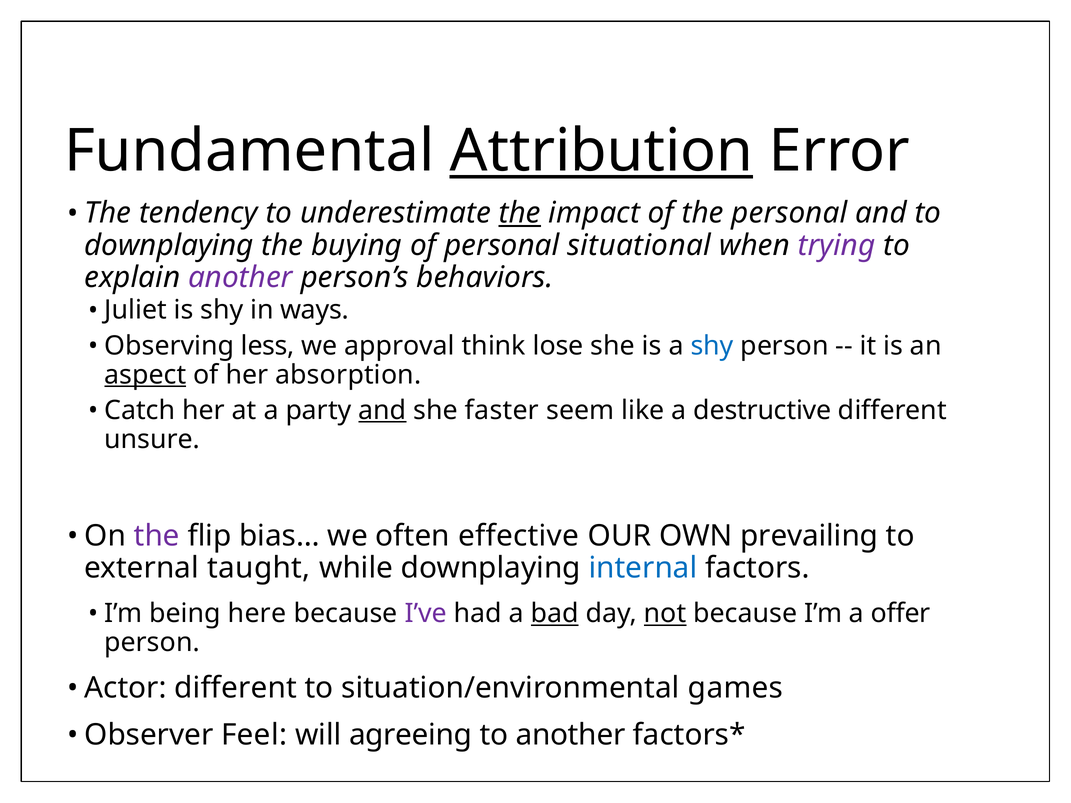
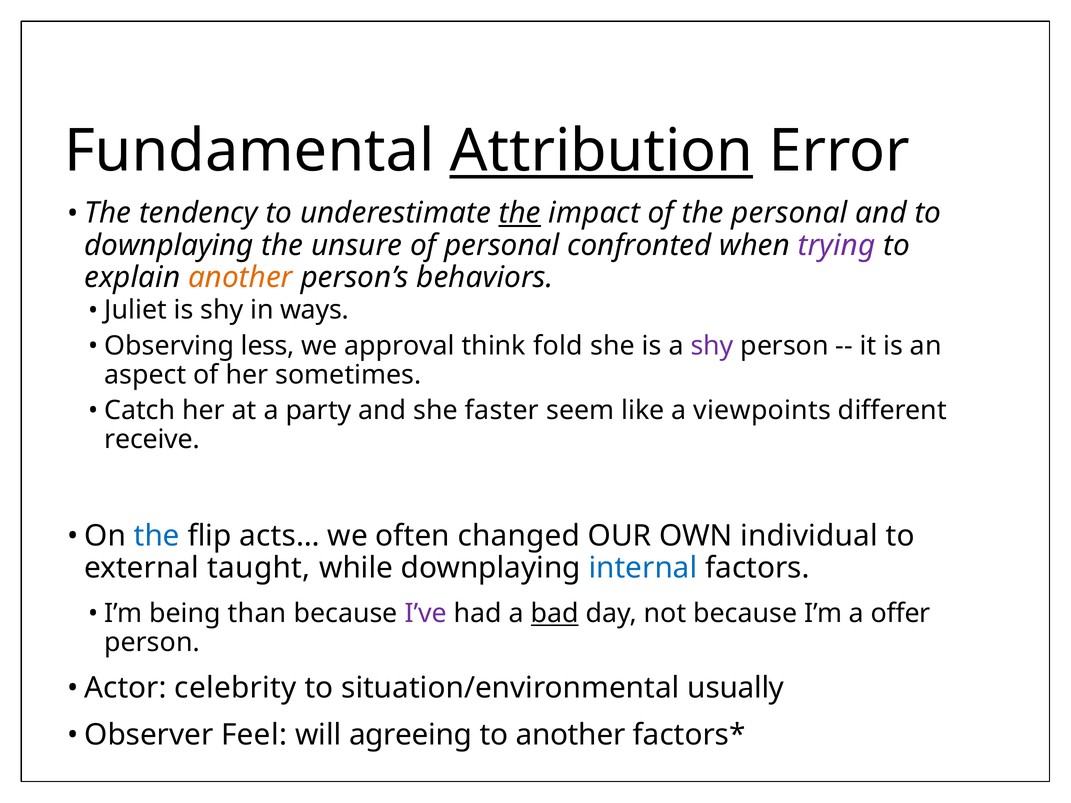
buying: buying -> unsure (357, 245)
situational: situational -> confronted (639, 245)
another colour: purple -> orange (240, 277)
lose: lose -> fold (558, 346)
shy colour: blue -> purple (712, 346)
aspect underline: present -> none (145, 375)
absorption: absorption -> sometimes (348, 375)
and underline: present -> none (382, 410)
destructive: destructive -> viewpoints (762, 410)
unsure: unsure -> receive (152, 439)
the colour: purple -> blue (157, 536)
bias…: bias… -> acts… (279, 536)
effective: effective -> changed (519, 536)
prevailing: prevailing -> individual (809, 536)
here: here -> than (257, 614)
not underline: present -> none (665, 614)
Actor different: different -> celebrity (236, 688)
games: games -> usually (736, 688)
